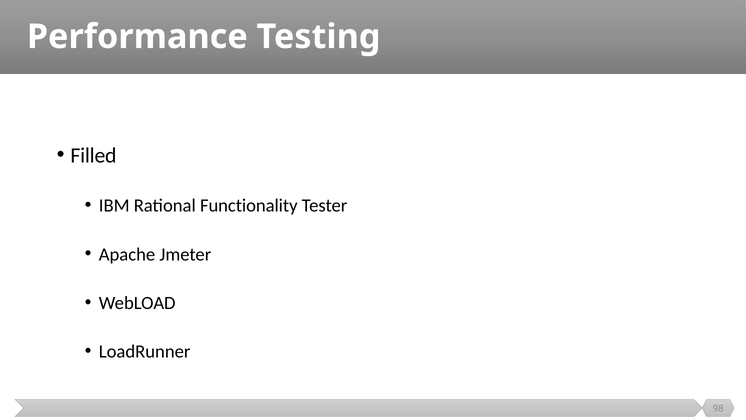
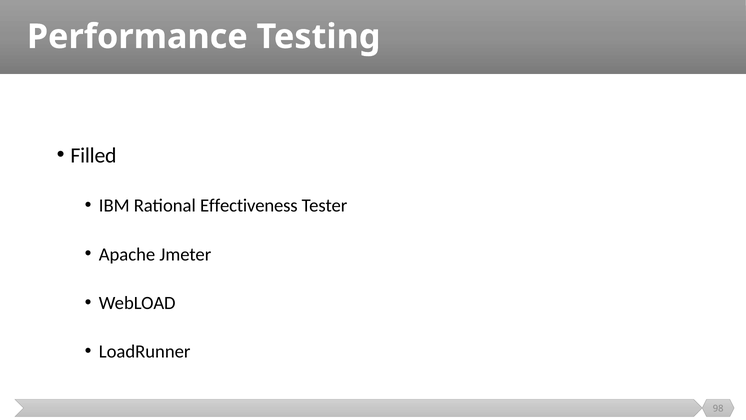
Functionality: Functionality -> Effectiveness (249, 206)
